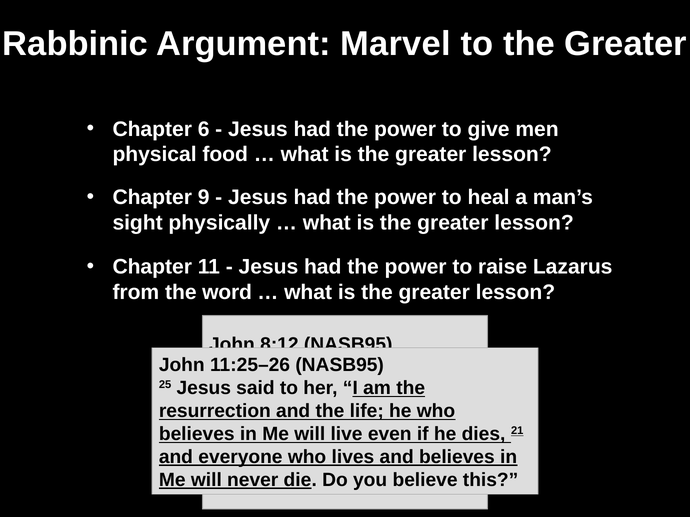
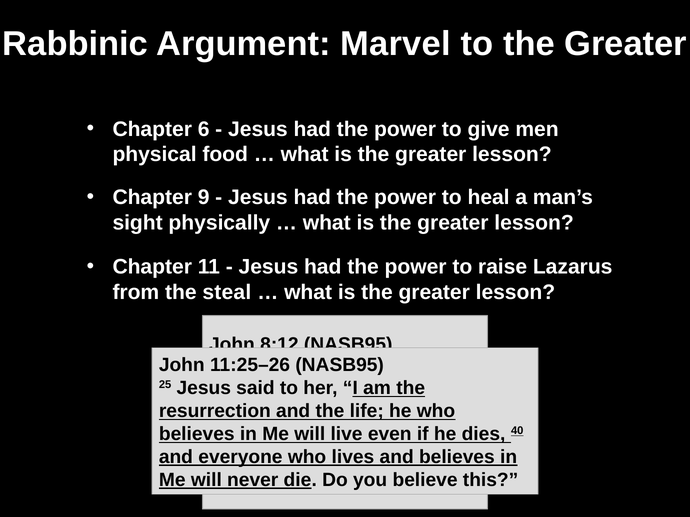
word: word -> steal (227, 293)
21: 21 -> 40 (517, 431)
